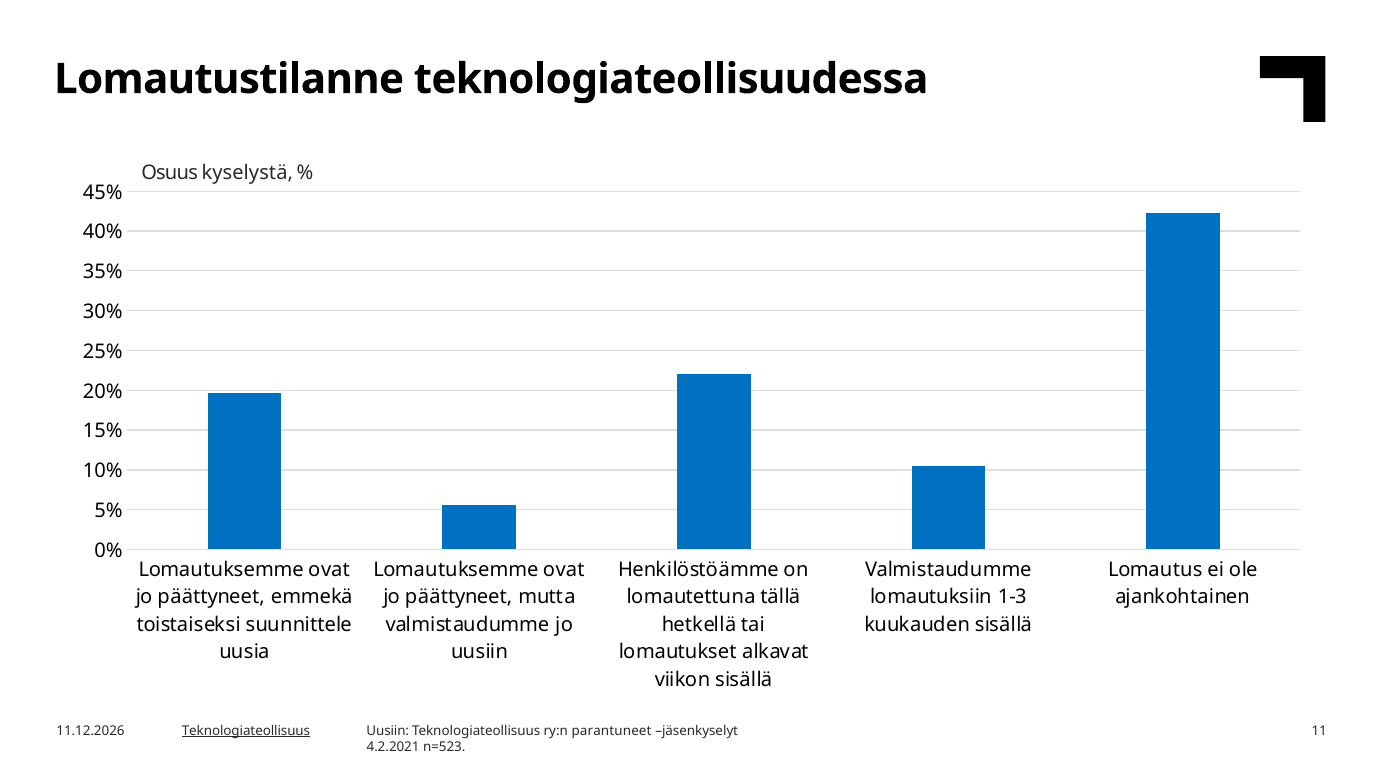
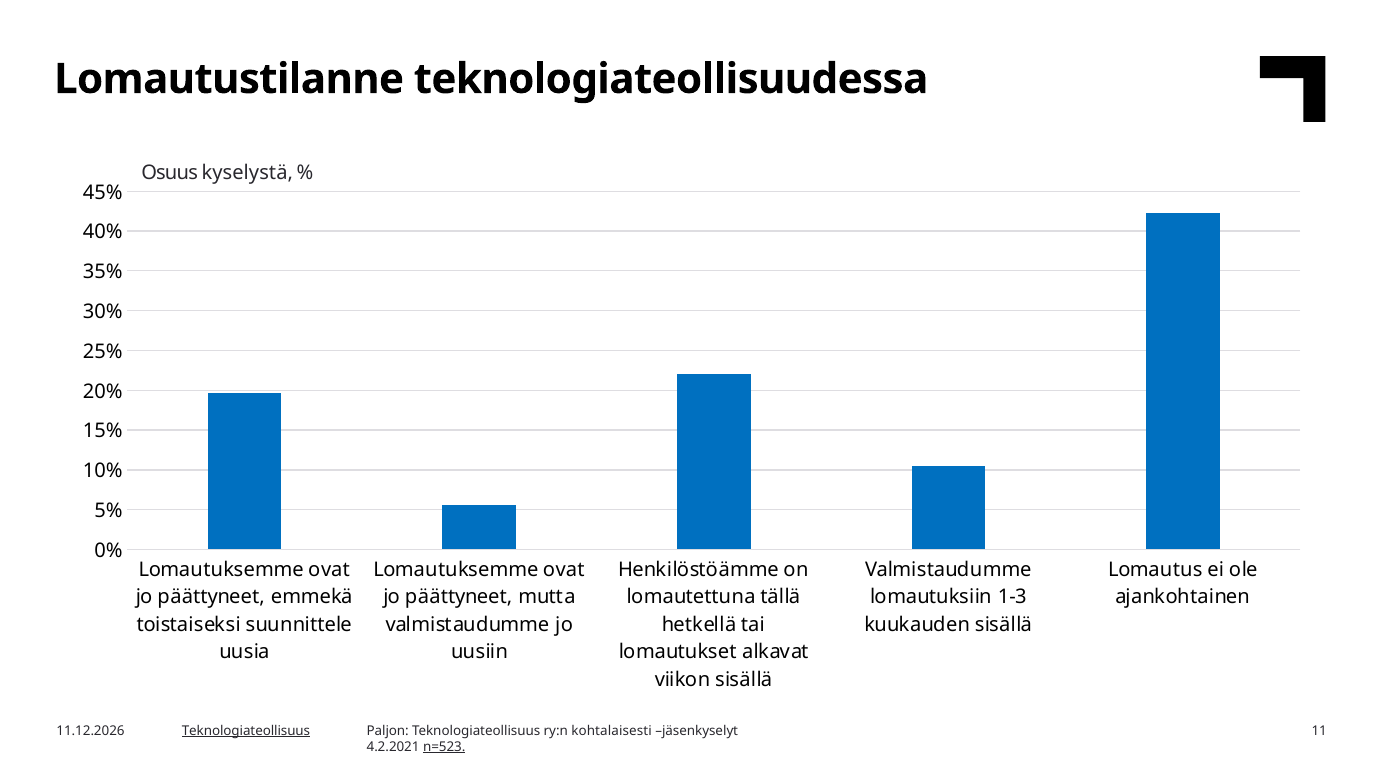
Uusiin: Uusiin -> Paljon (388, 730)
parantuneet: parantuneet -> kohtalaisesti (612, 730)
n=523 underline: none -> present (444, 747)
